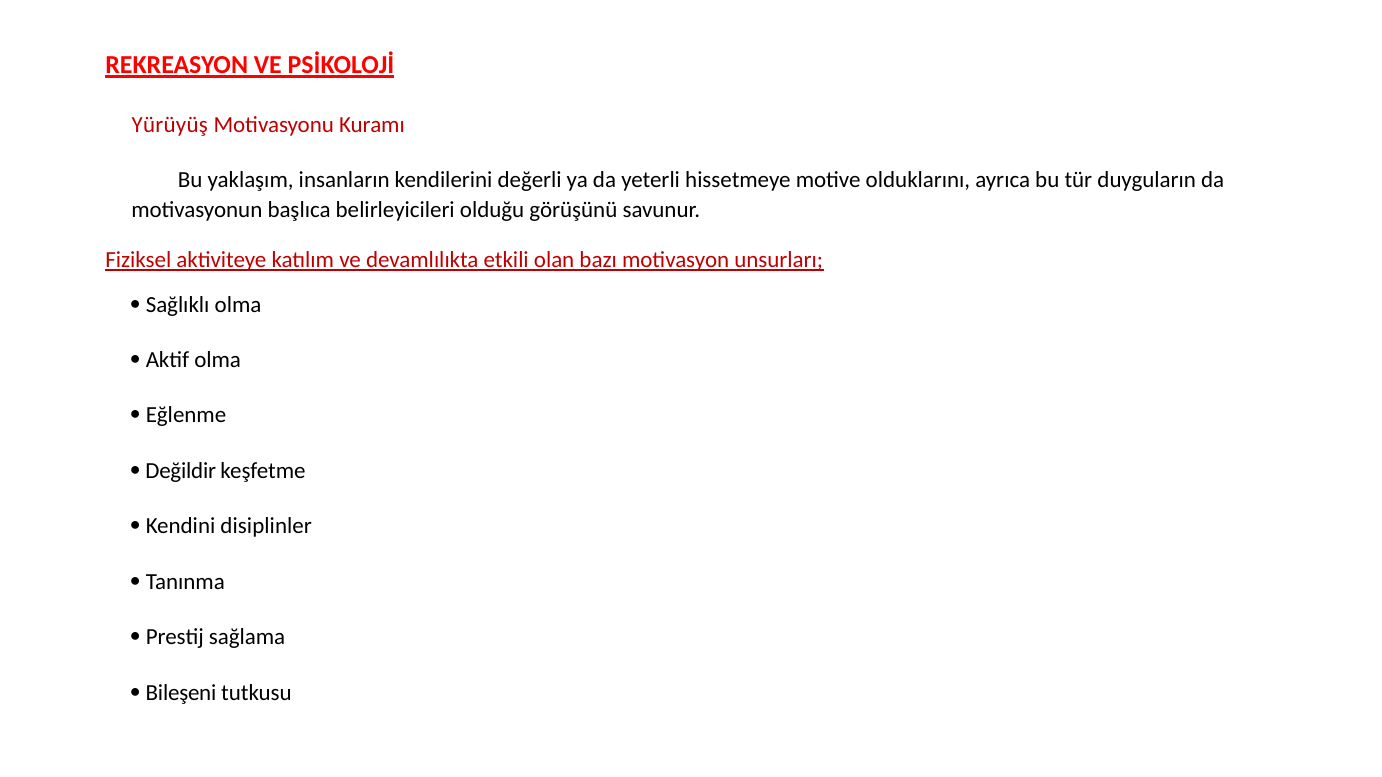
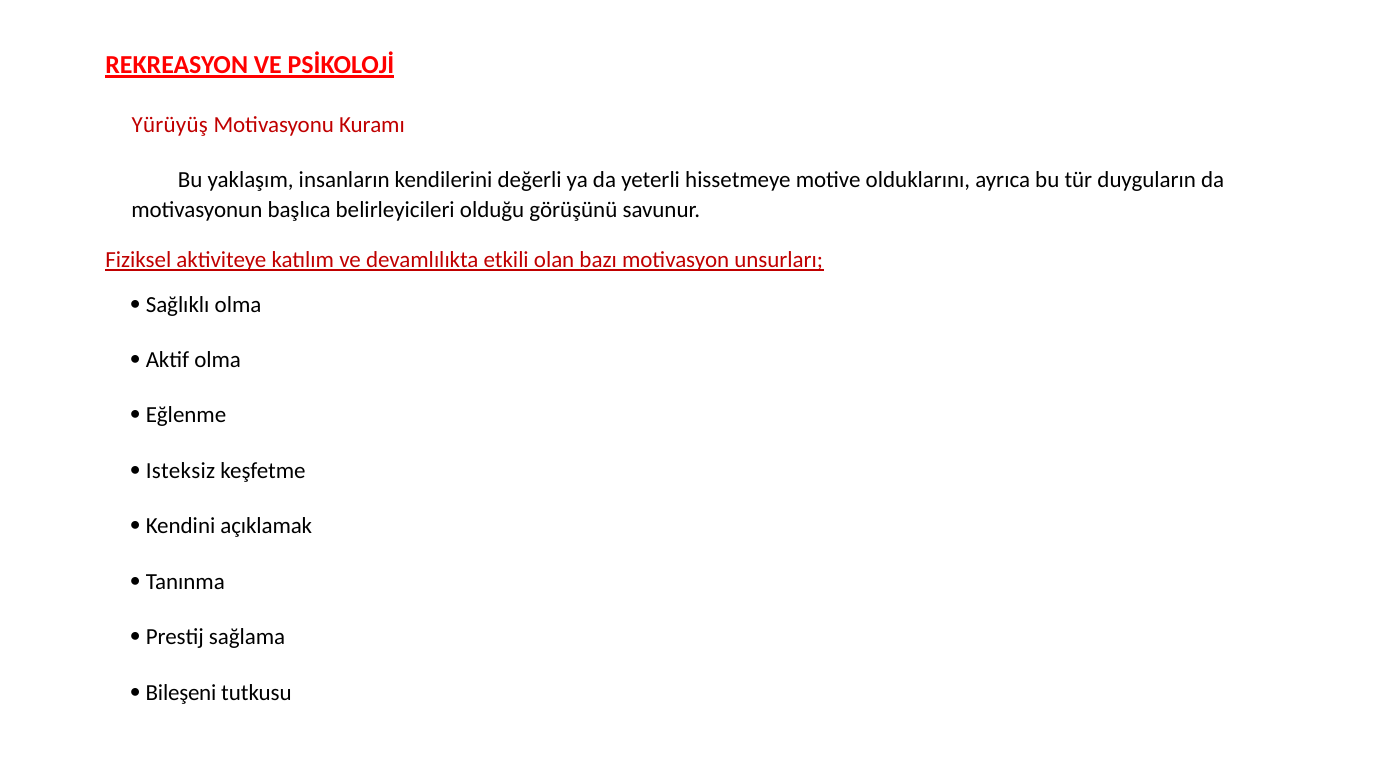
Değildir: Değildir -> Isteksiz (180, 471)
disiplinler: disiplinler -> açıklamak (266, 526)
